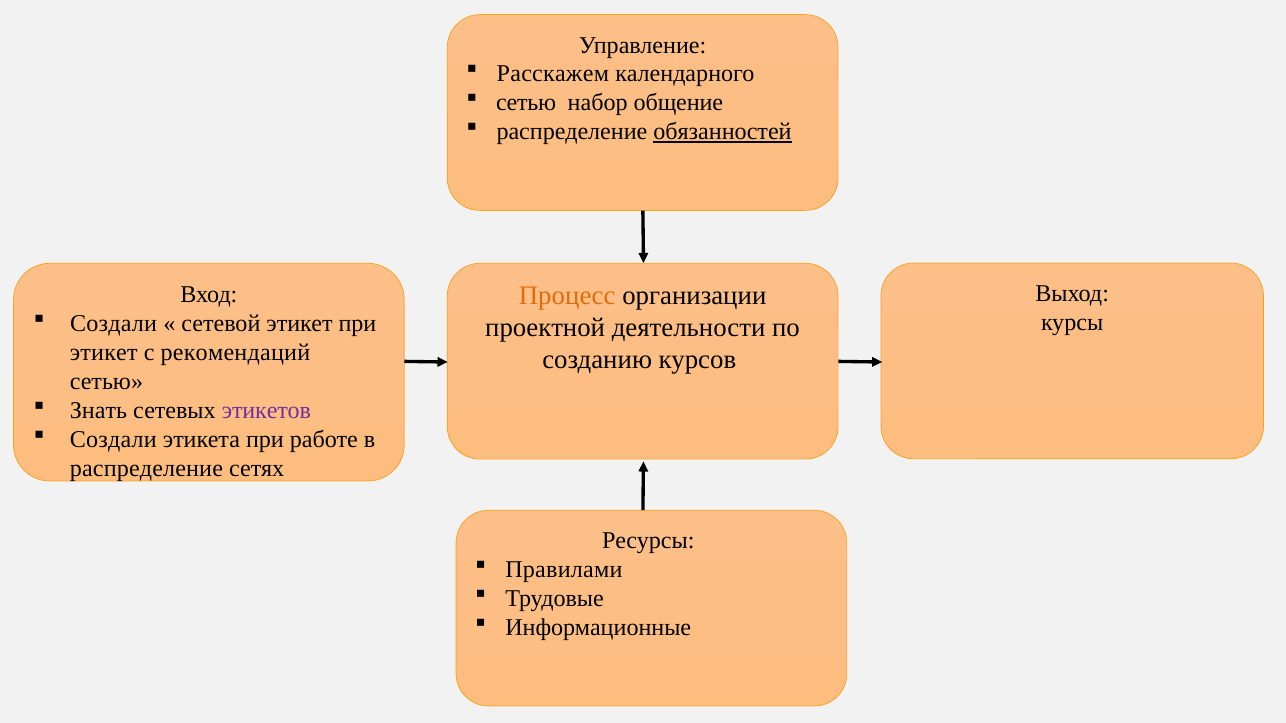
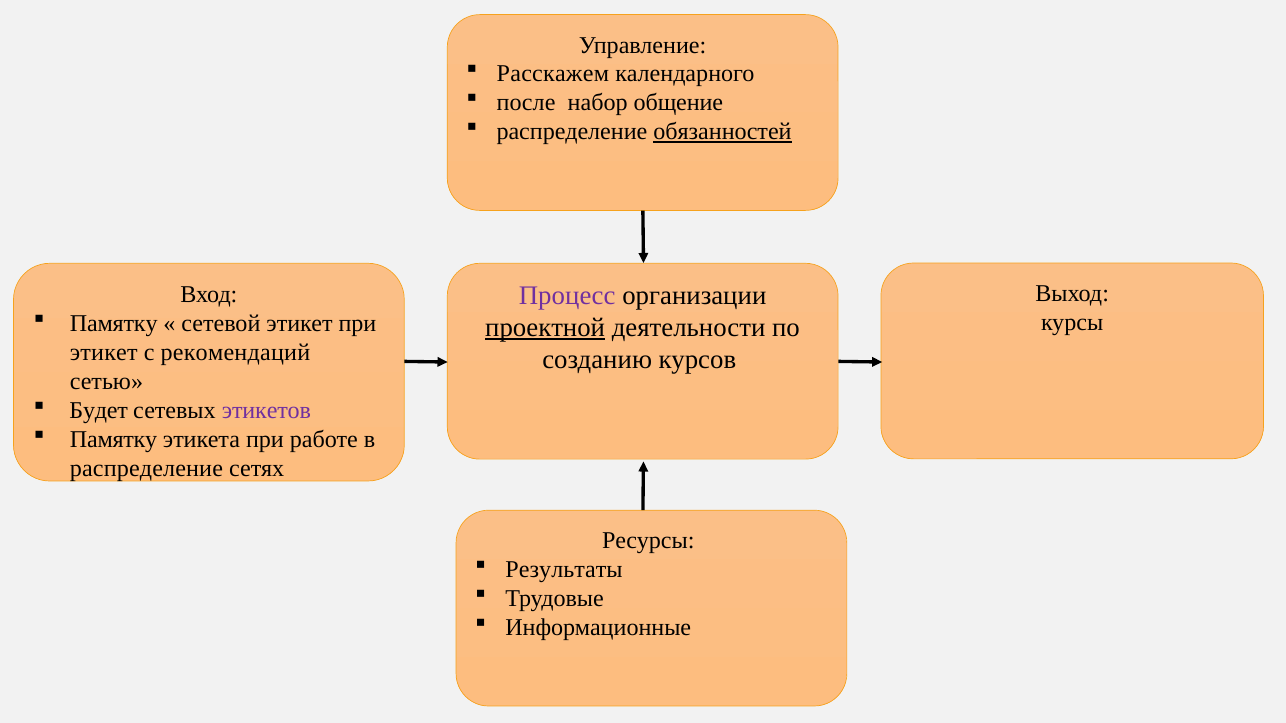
сетью: сетью -> после (526, 103)
Процесс colour: orange -> purple (567, 296)
Создали: Создали -> Памятку (114, 324)
проектной underline: none -> present (545, 328)
Знать: Знать -> Будет (99, 411)
Создали: Создали -> Памятку (114, 440)
Правилами: Правилами -> Результаты (564, 570)
